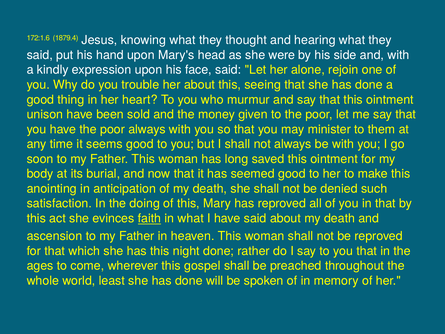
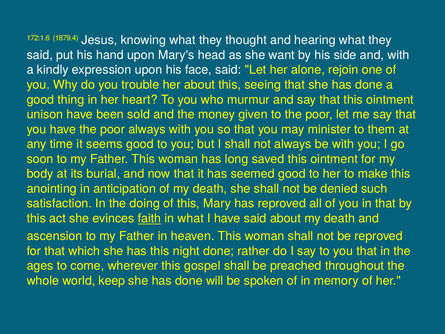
were: were -> want (282, 55)
least: least -> keep (112, 280)
